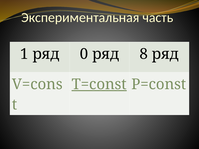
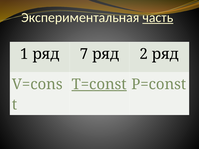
часть underline: none -> present (158, 18)
0: 0 -> 7 (84, 54)
8: 8 -> 2 (144, 54)
